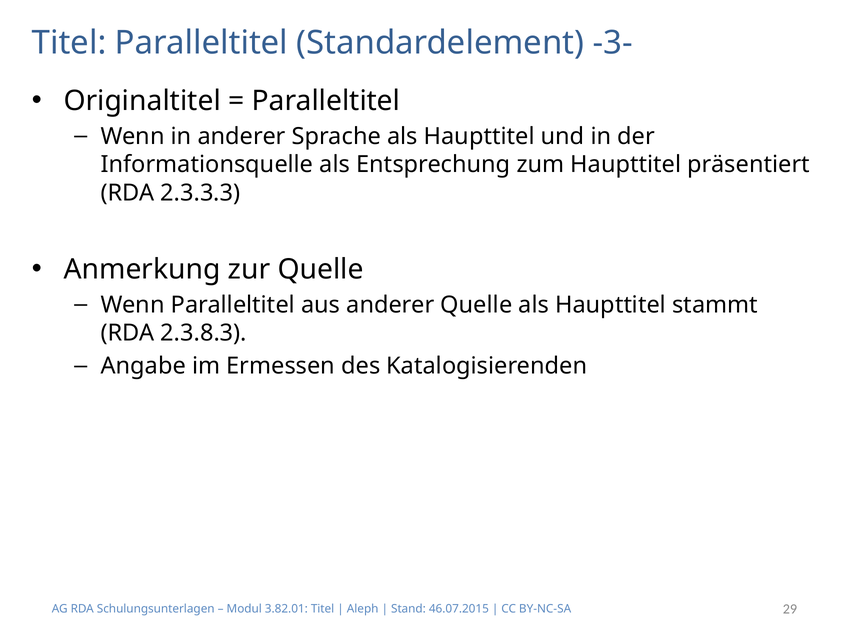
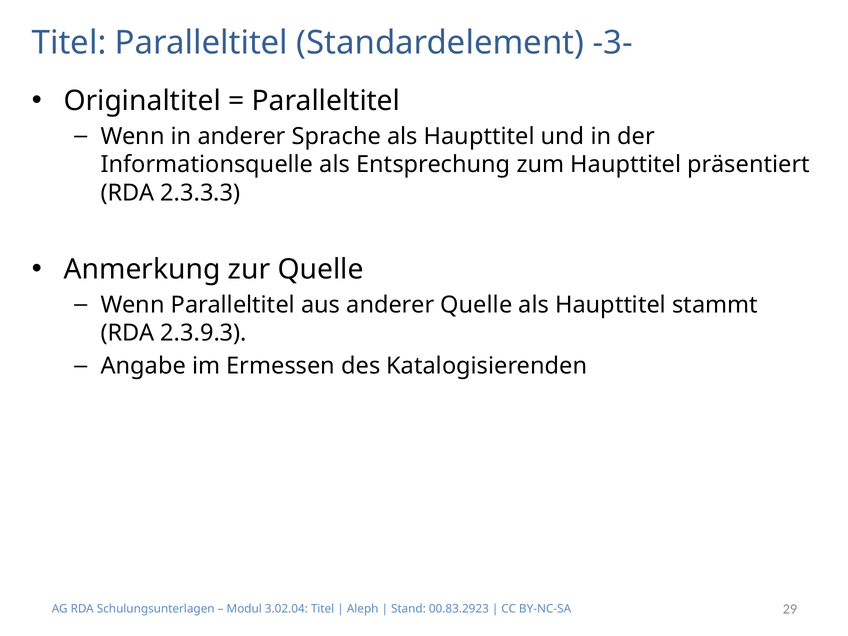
2.3.8.3: 2.3.8.3 -> 2.3.9.3 (204, 333)
3.82.01: 3.82.01 -> 3.02.04 (286, 609)
46.07.2015: 46.07.2015 -> 00.83.2923 (459, 609)
